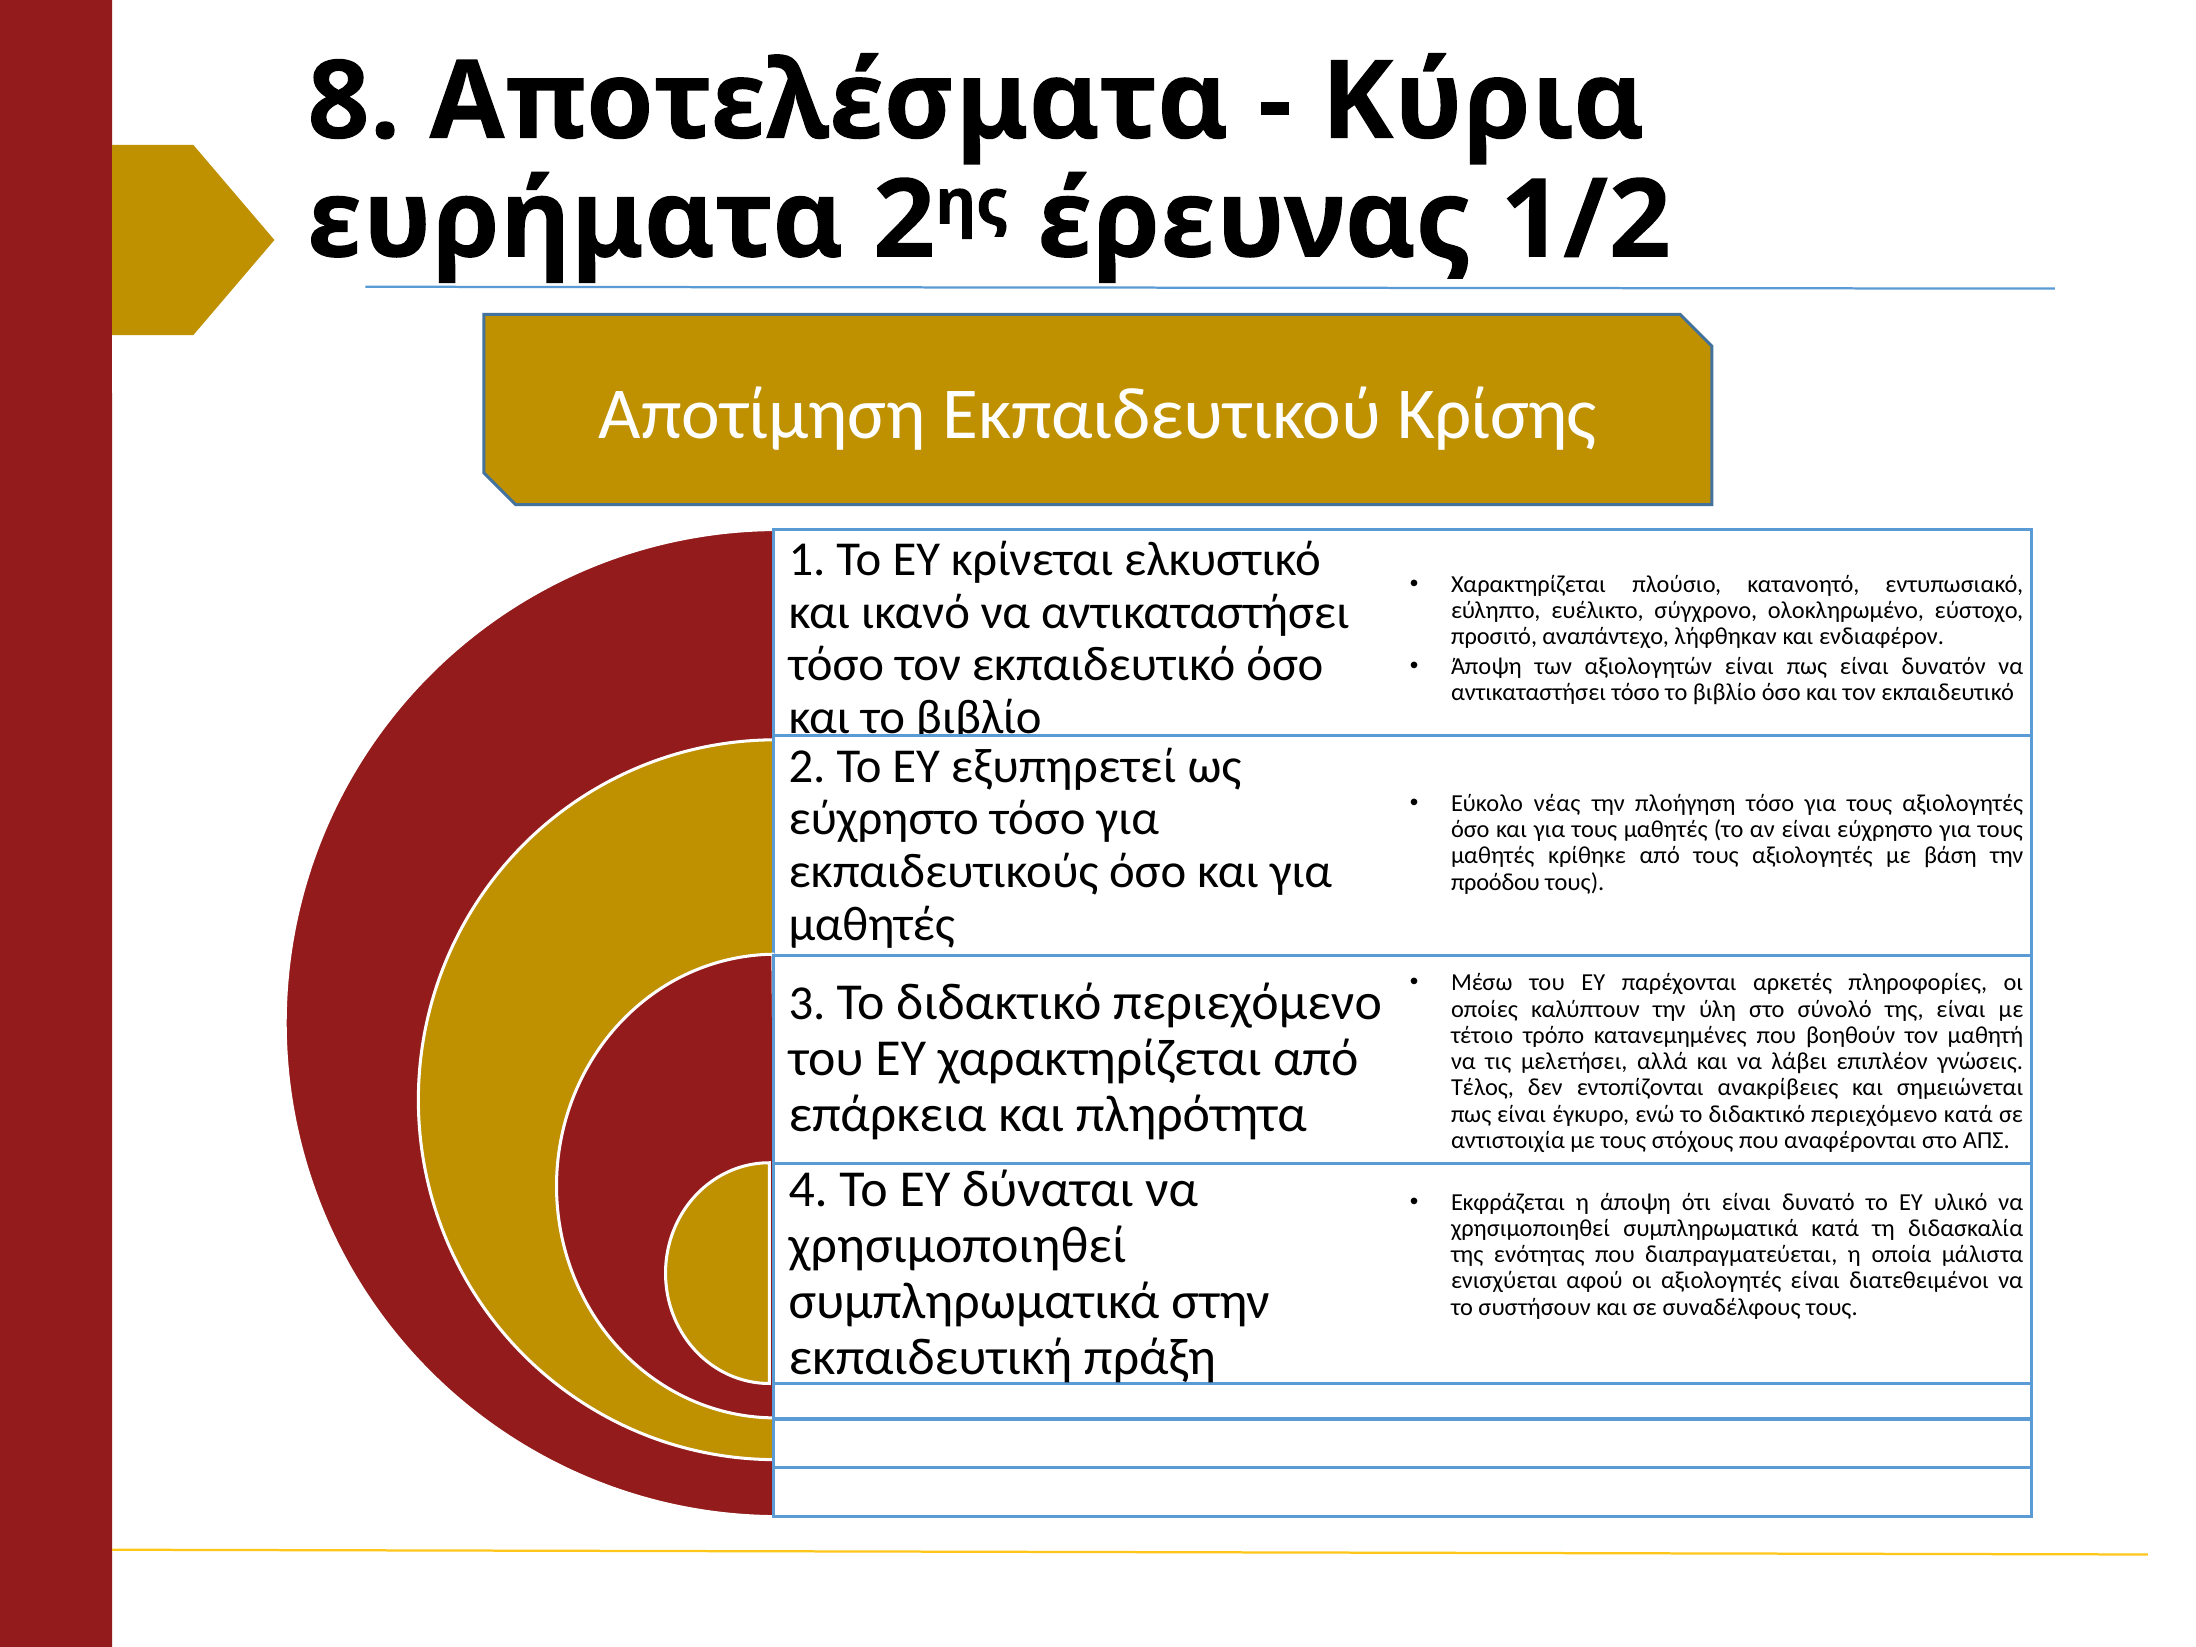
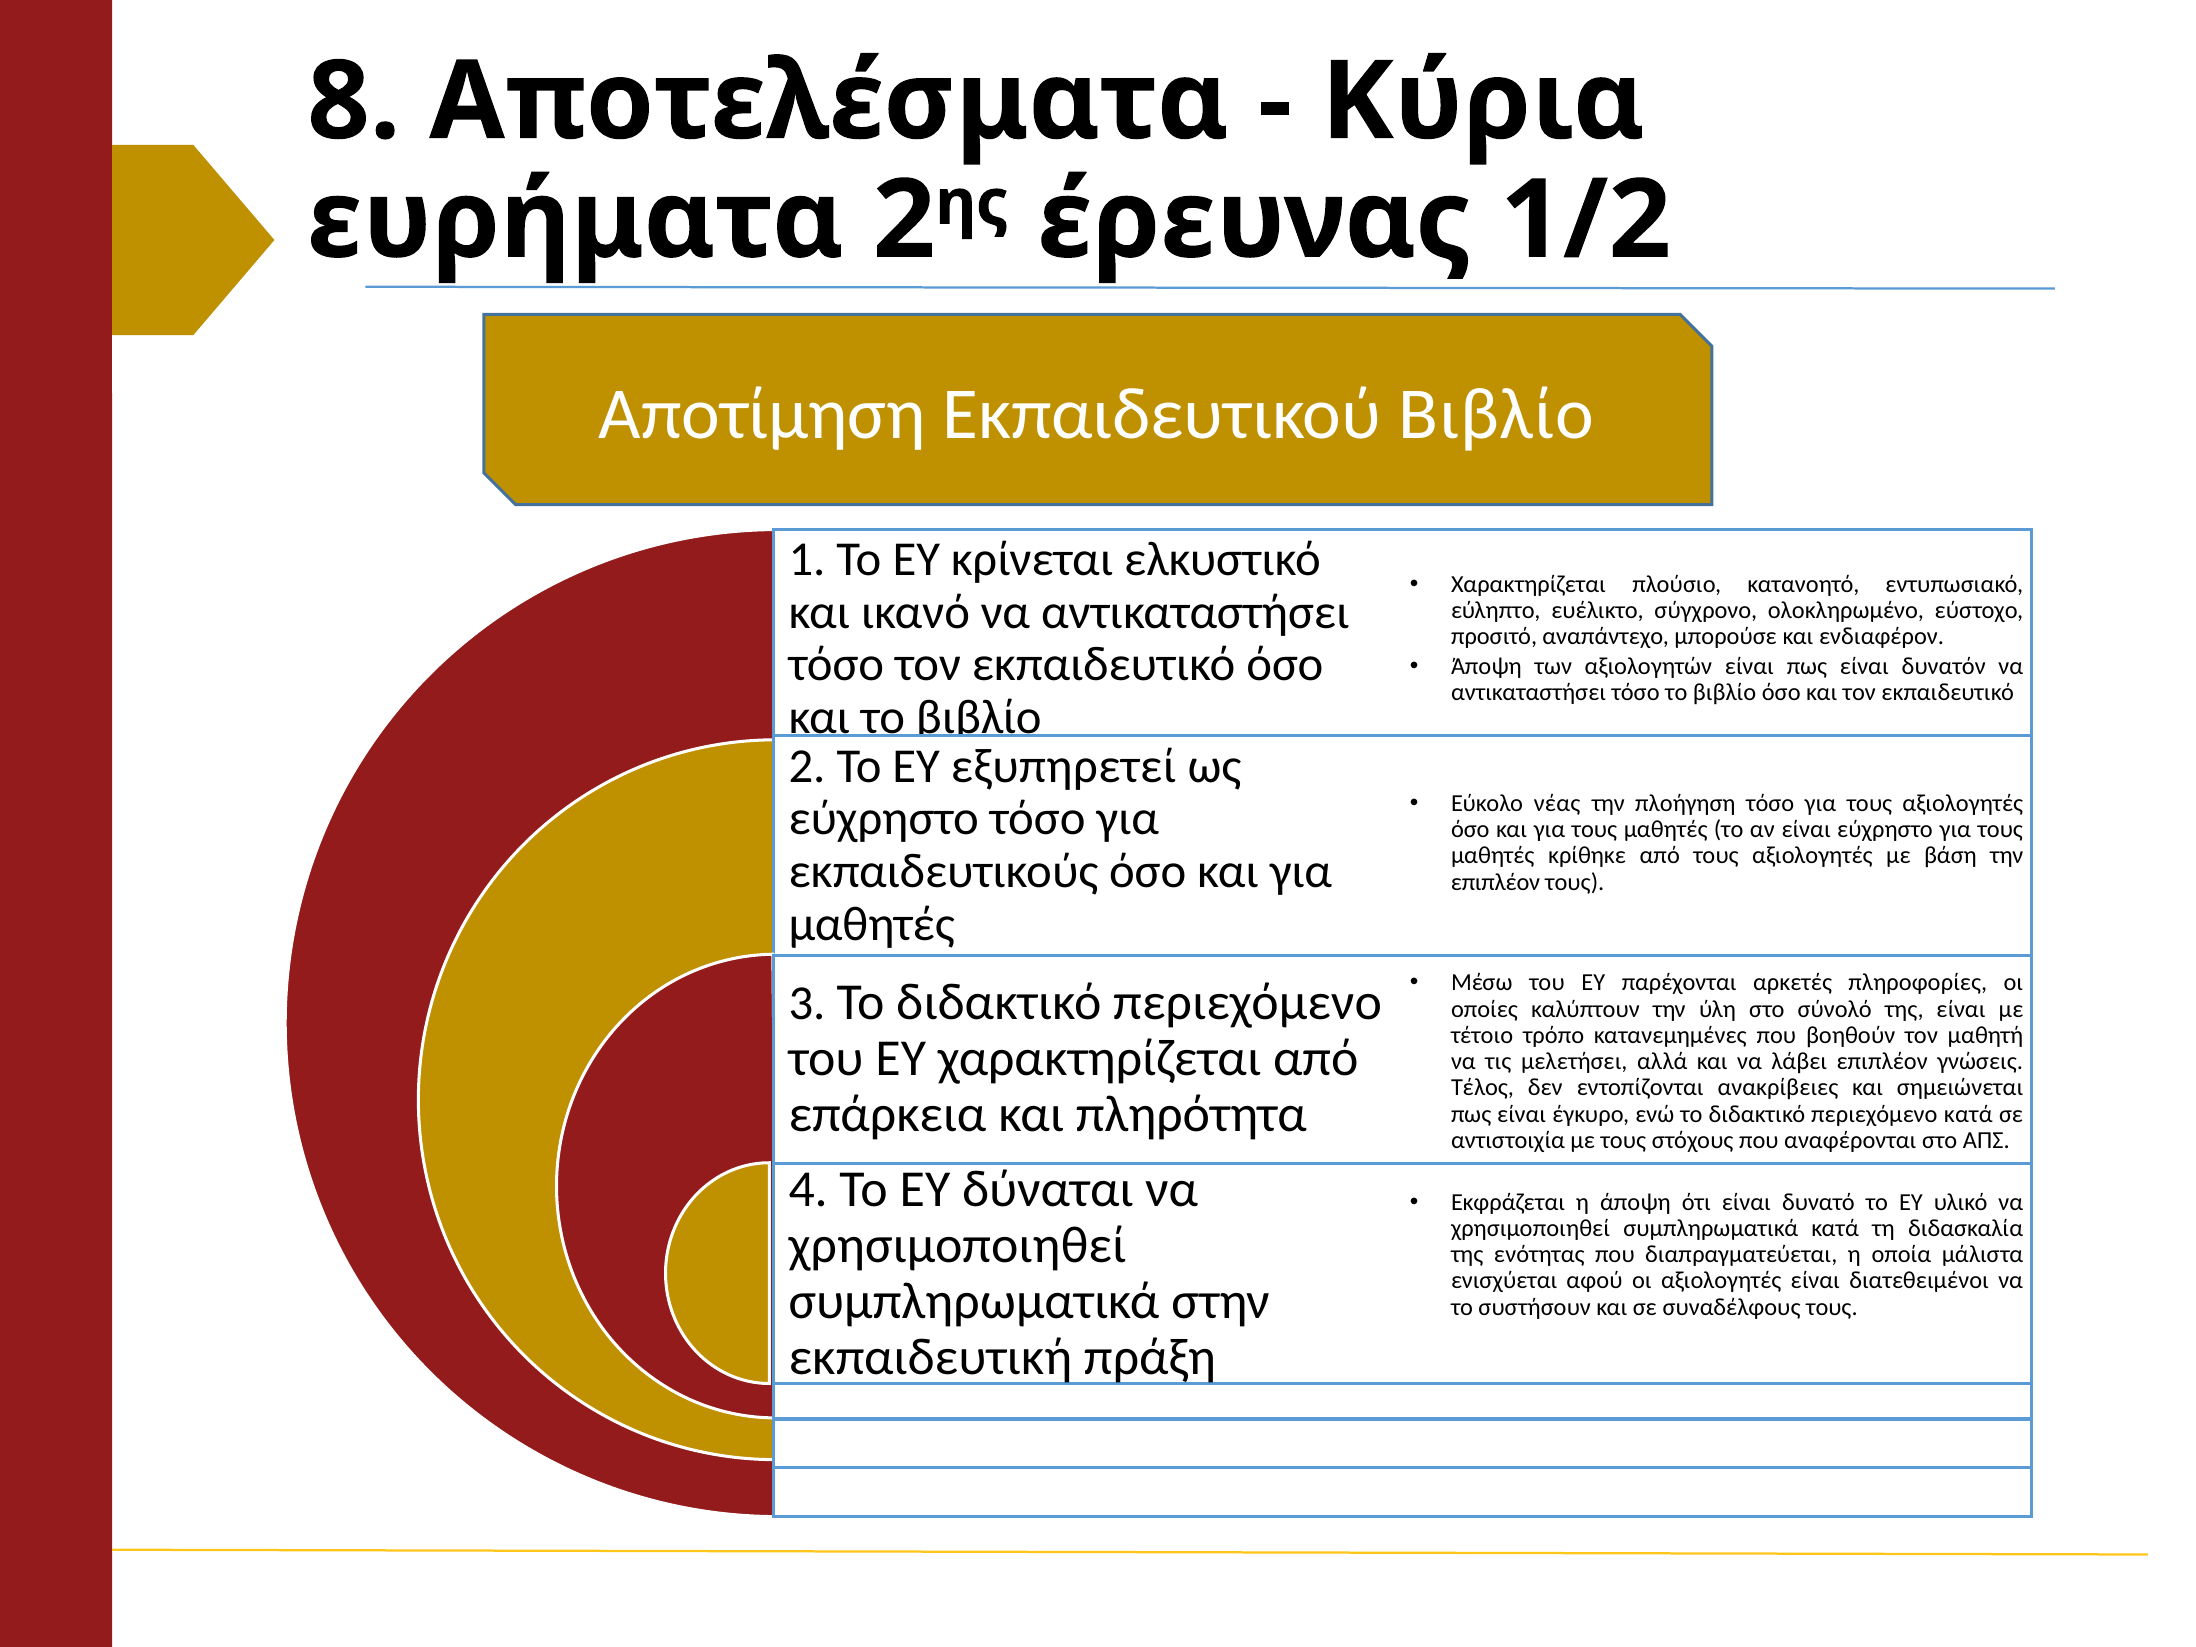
Εκπαιδευτικού Κρίσης: Κρίσης -> Βιβλίο (1496, 415)
λήφθηκαν: λήφθηκαν -> μπορούσε (1726, 637)
προόδου: προόδου -> επιπλέον (1495, 882)
